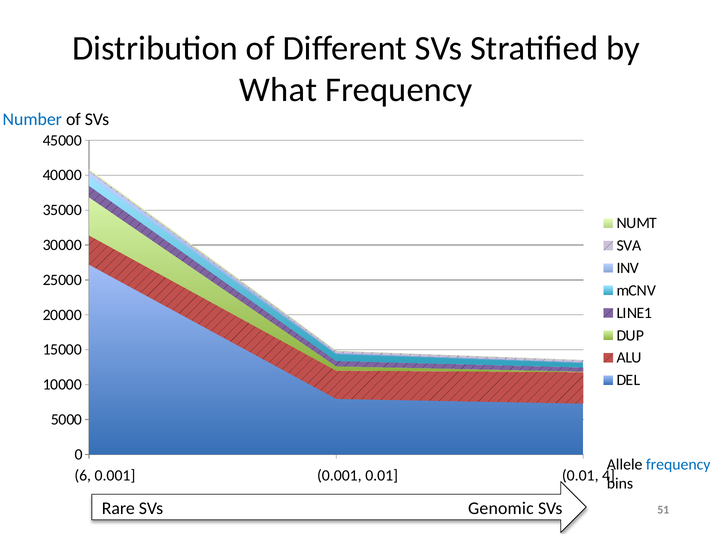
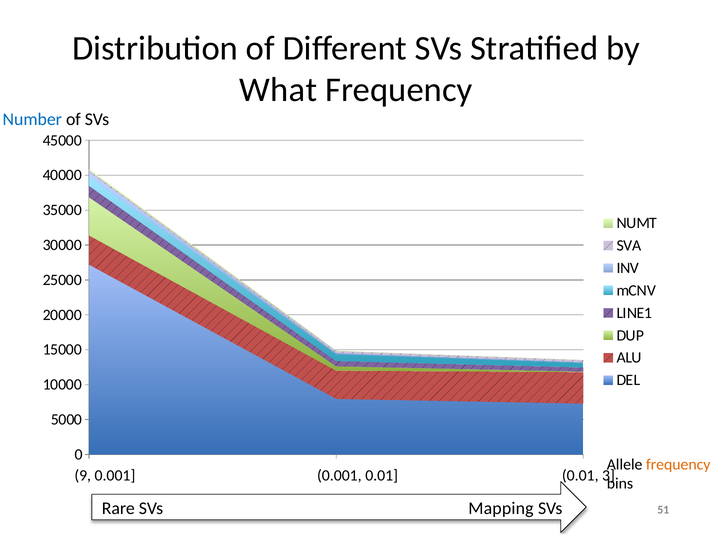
frequency colour: blue -> orange (678, 465)
6: 6 -> 9 (83, 476)
4: 4 -> 3 (609, 476)
Genomic: Genomic -> Mapping (501, 508)
